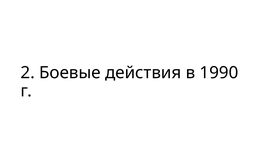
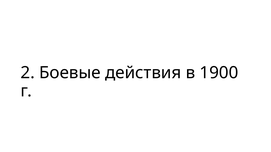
1990: 1990 -> 1900 (219, 73)
